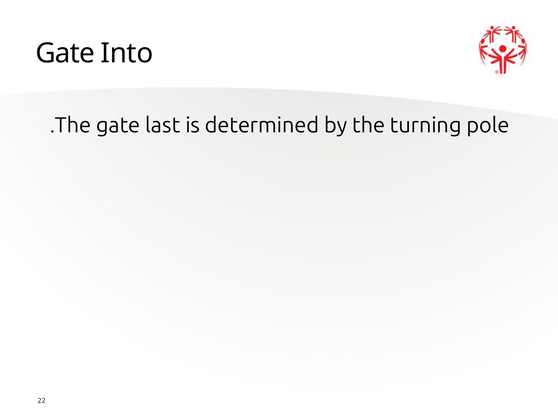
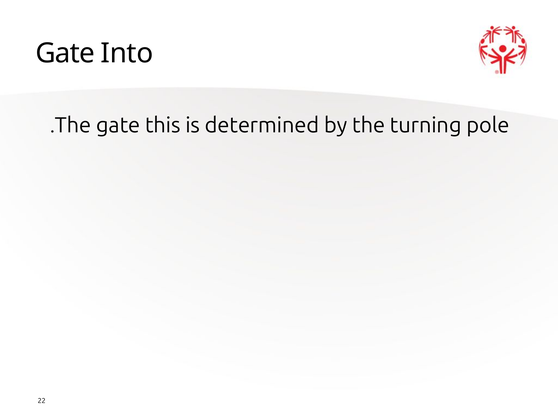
last: last -> this (163, 126)
